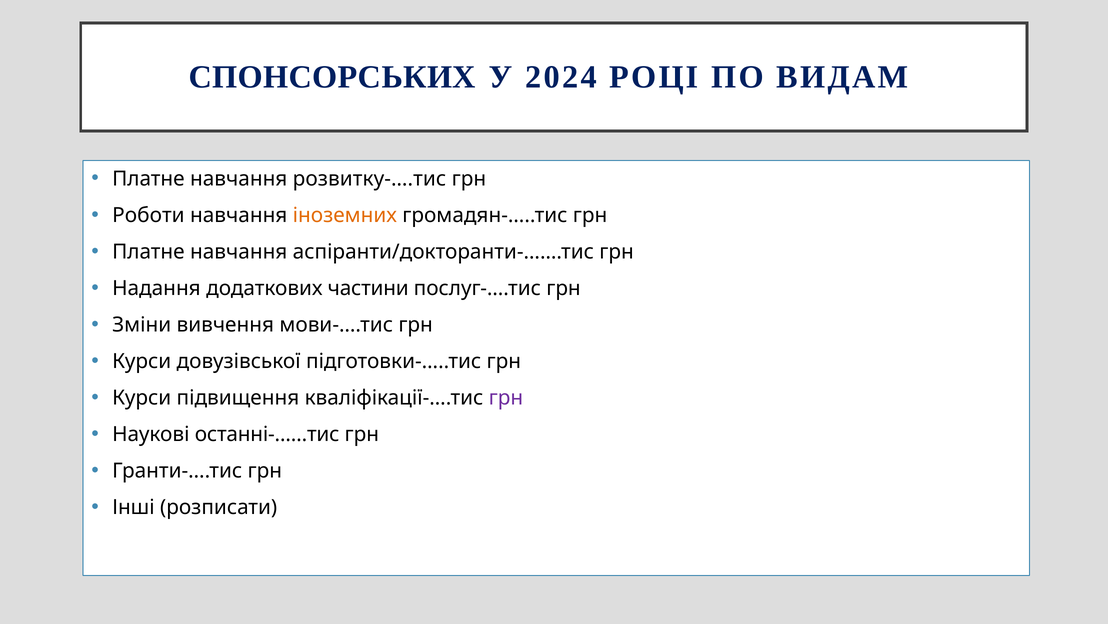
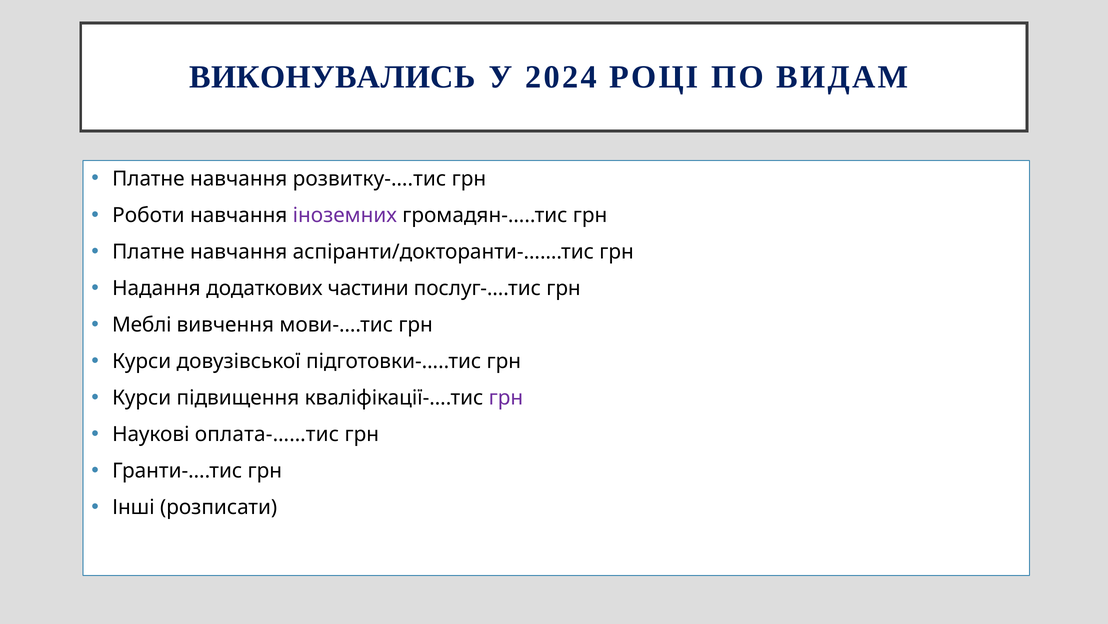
СПОНСОРСЬКИХ: СПОНСОРСЬКИХ -> ВИКОНУВАЛИСЬ (332, 77)
іноземних colour: orange -> purple (345, 215)
Зміни: Зміни -> Меблі (142, 324)
останні-……тис: останні-……тис -> оплата-……тис (267, 434)
